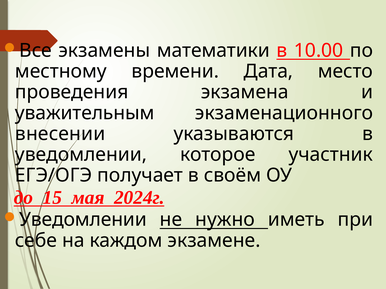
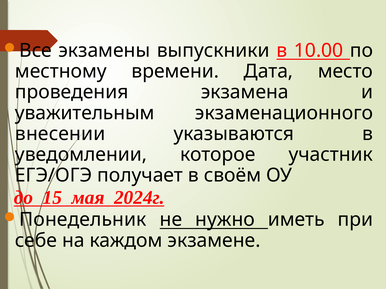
математики: математики -> выпускники (213, 51)
Уведомлении: Уведомлении -> Понедельник (83, 220)
